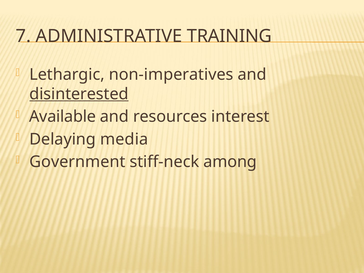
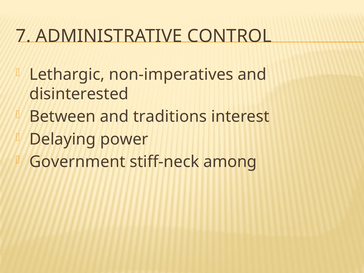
TRAINING: TRAINING -> CONTROL (229, 36)
disinterested underline: present -> none (79, 94)
Available: Available -> Between (63, 117)
resources: resources -> traditions (170, 117)
media: media -> power (124, 139)
